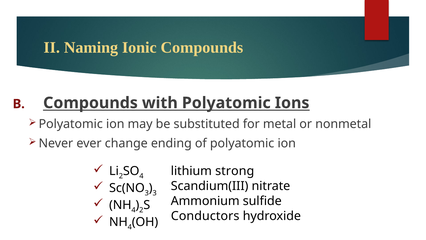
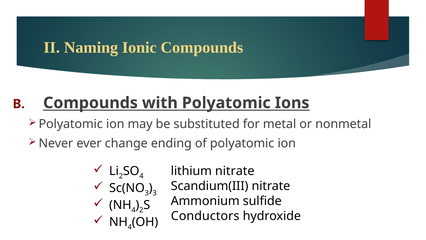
lithium strong: strong -> nitrate (235, 171)
